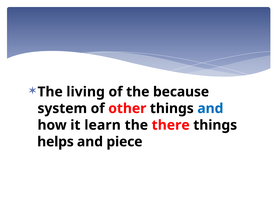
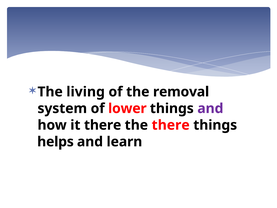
because: because -> removal (181, 92)
other: other -> lower (127, 108)
and colour: blue -> purple (210, 108)
it learn: learn -> there (103, 125)
piece: piece -> learn (124, 142)
